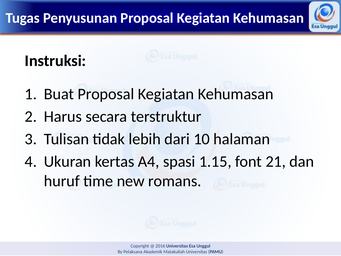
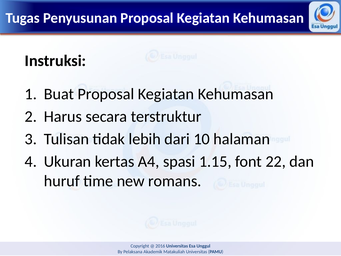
21: 21 -> 22 (276, 162)
